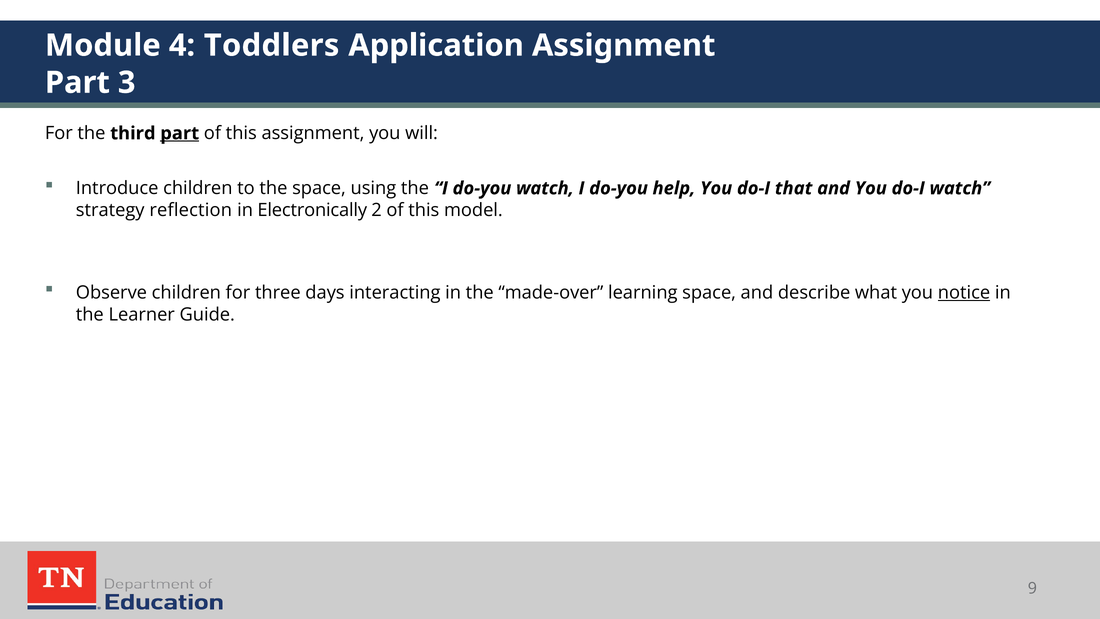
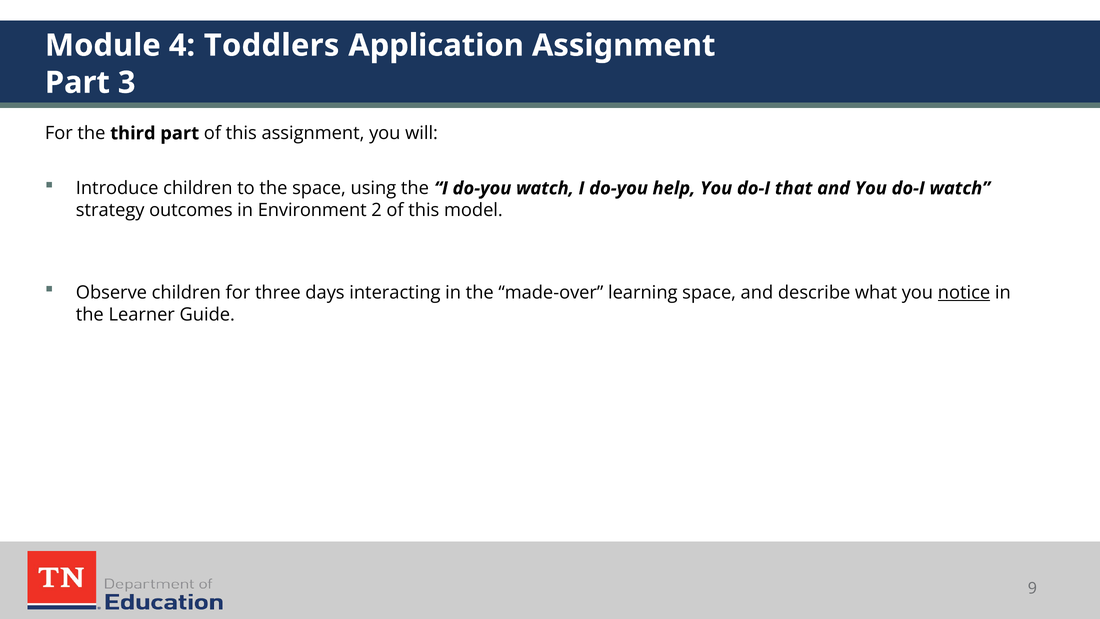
part underline: present -> none (180, 133)
reflection: reflection -> outcomes (191, 210)
Electronically: Electronically -> Environment (312, 210)
